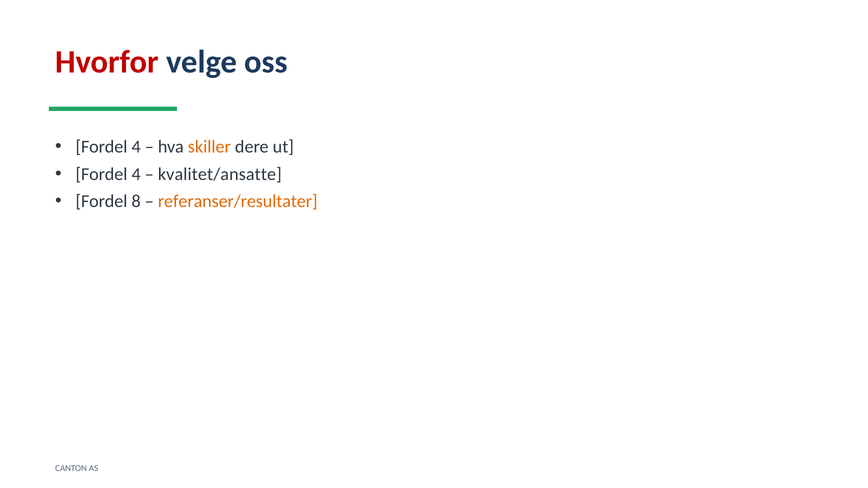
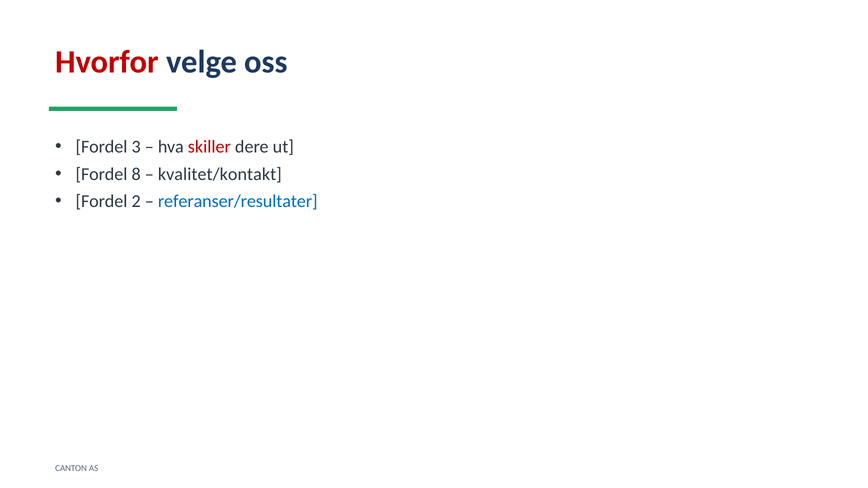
4: 4 -> 3 (136, 147)
skiller colour: orange -> red (209, 147)
4: 4 -> 8 (136, 174)
kvalitet/ansatte: kvalitet/ansatte -> kvalitet/kontakt (220, 174)
8: 8 -> 2 (136, 201)
referanser/resultater colour: orange -> blue (238, 201)
